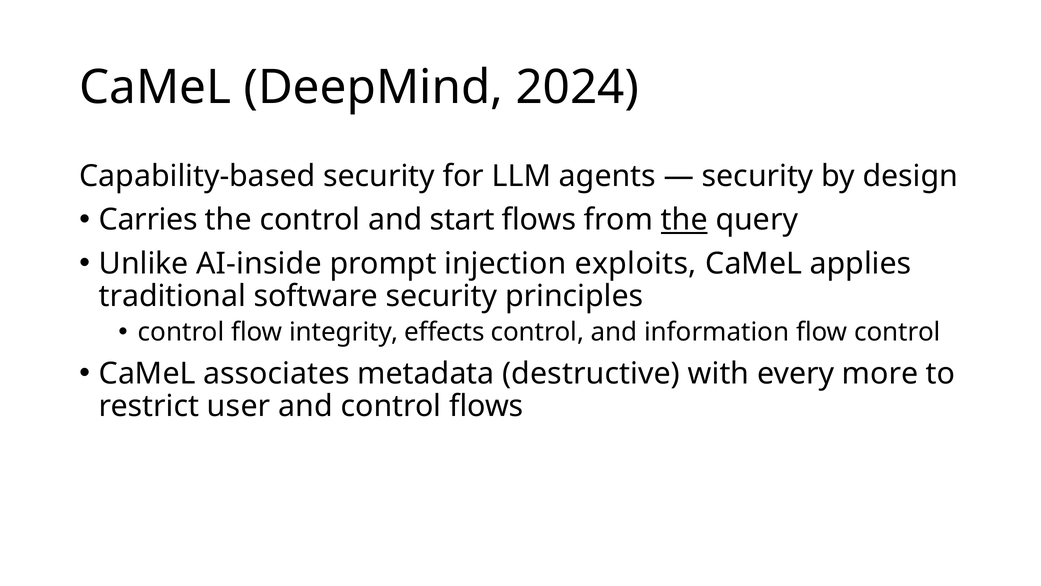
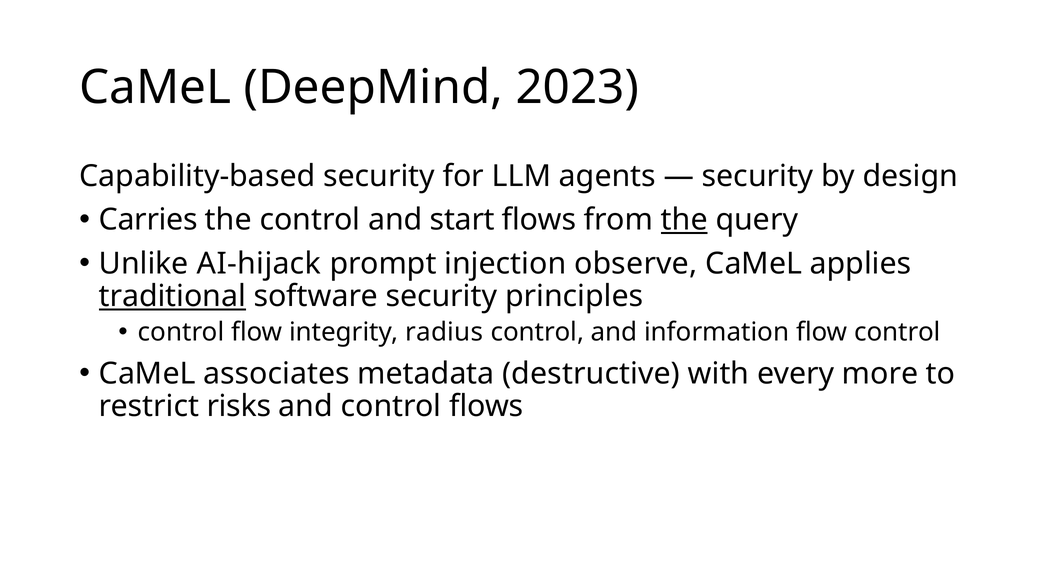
2024: 2024 -> 2023 (577, 87)
AI-inside: AI-inside -> AI-hijack (259, 263)
exploits: exploits -> observe (636, 263)
traditional underline: none -> present (172, 296)
effects: effects -> radius (444, 332)
user: user -> risks (239, 406)
